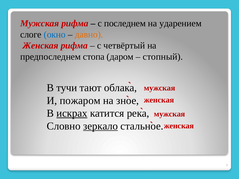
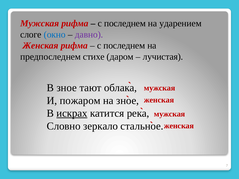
давно colour: orange -> purple (89, 34)
четвёртый: четвёртый -> последнем (124, 46)
стопа: стопа -> стихе (94, 57)
стопный: стопный -> лучистая (163, 57)
В тучи: тучи -> зное (67, 88)
зеркало underline: present -> none (100, 126)
